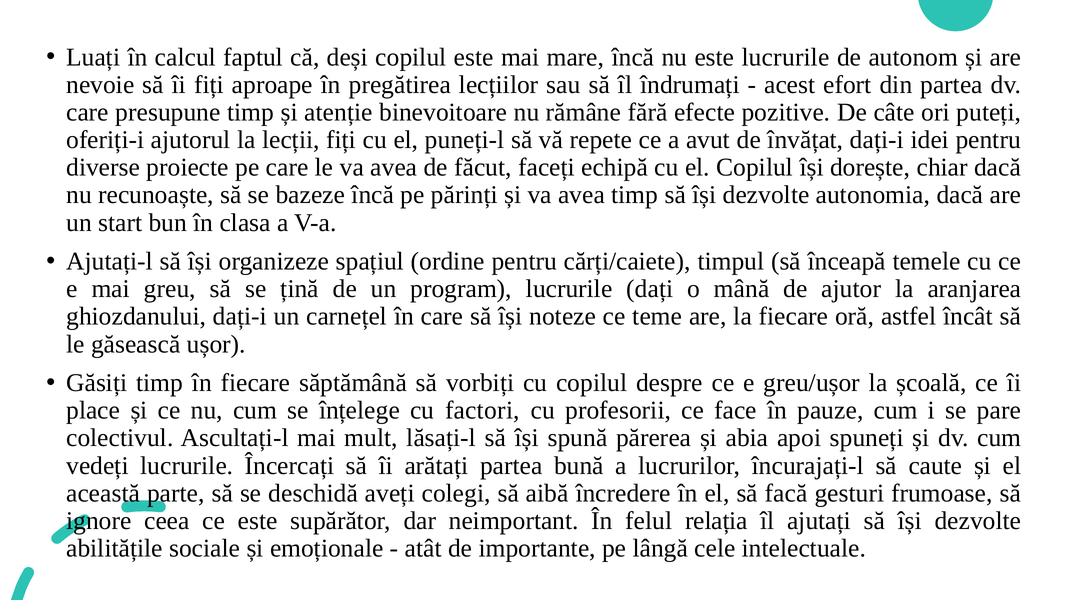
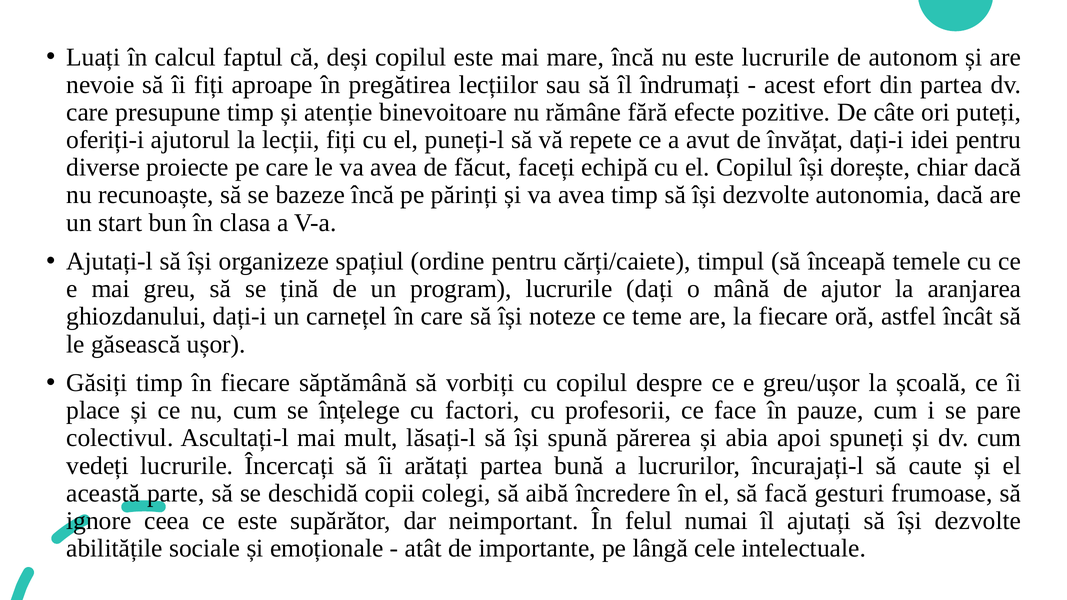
aveți: aveți -> copii (390, 493)
relația: relația -> numai (716, 521)
